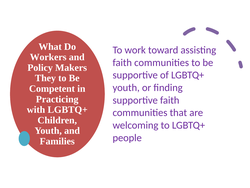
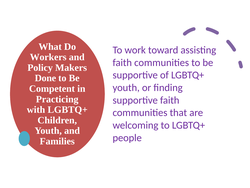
They: They -> Done (45, 78)
